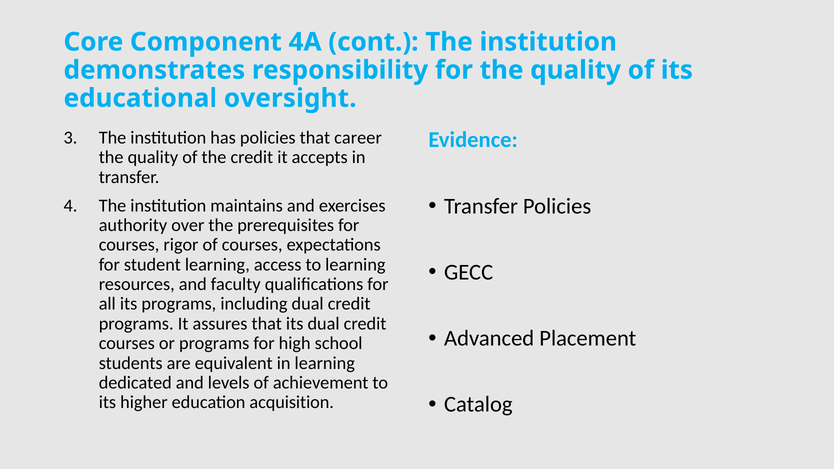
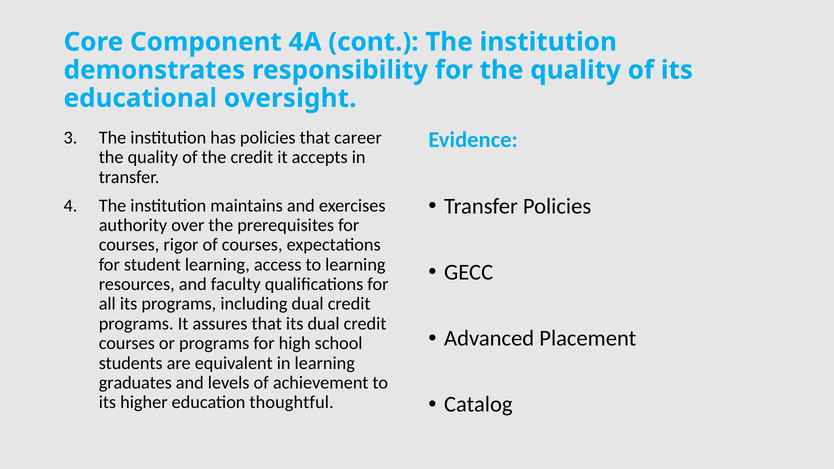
dedicated: dedicated -> graduates (135, 383)
acquisition: acquisition -> thoughtful (292, 403)
